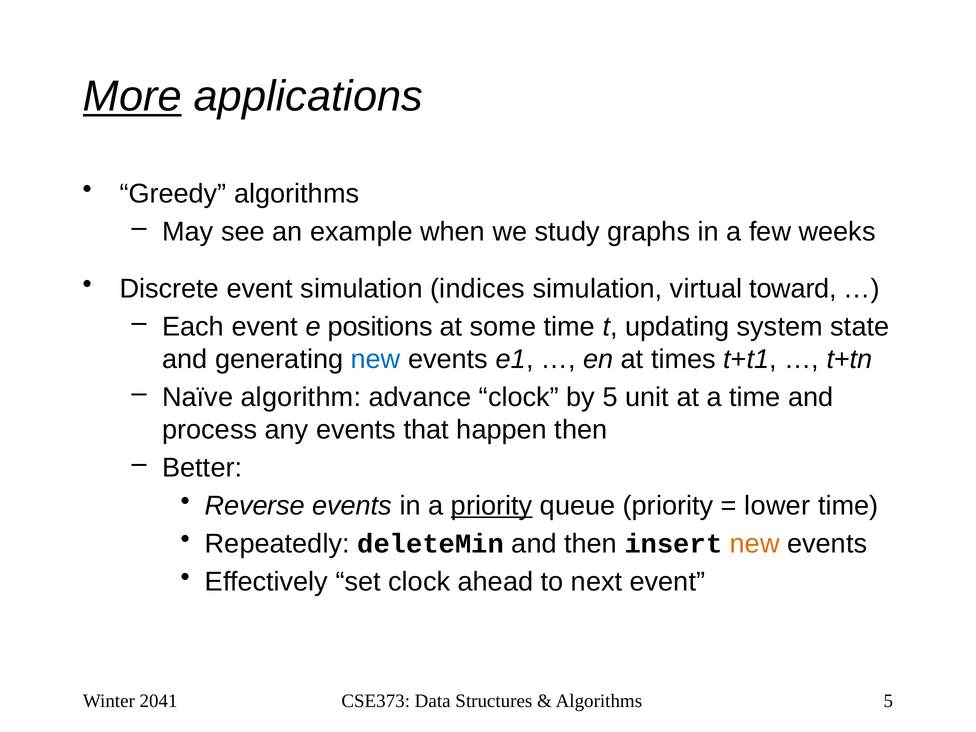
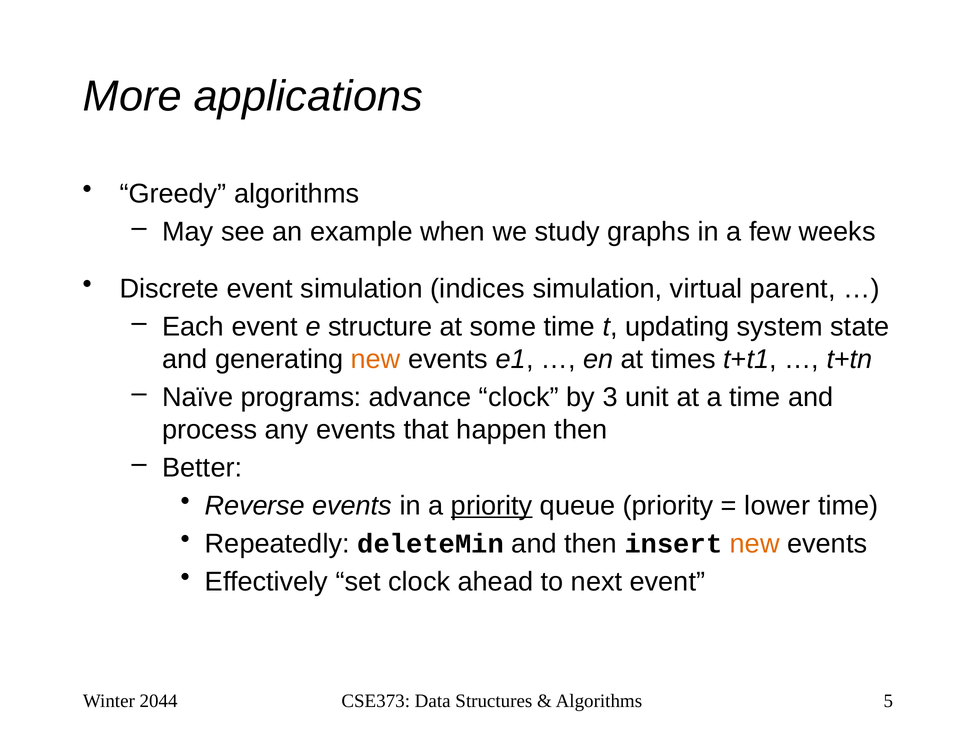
More underline: present -> none (132, 97)
toward: toward -> parent (793, 289)
positions: positions -> structure (380, 327)
new colour: blue -> orange (376, 359)
algorithm: algorithm -> programs (301, 397)
by 5: 5 -> 3 (610, 397)
2041: 2041 -> 2044 (159, 701)
